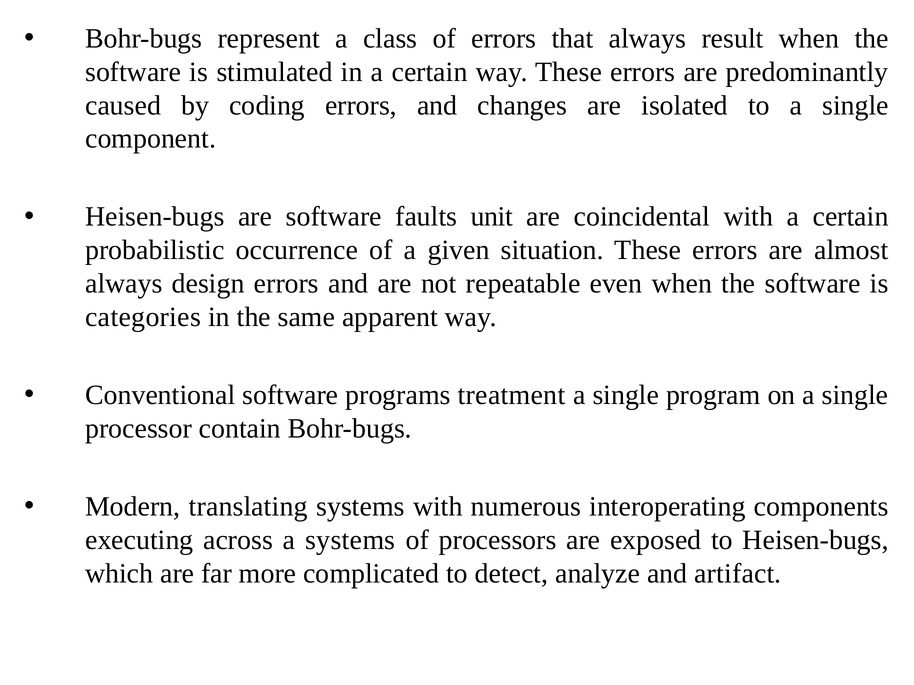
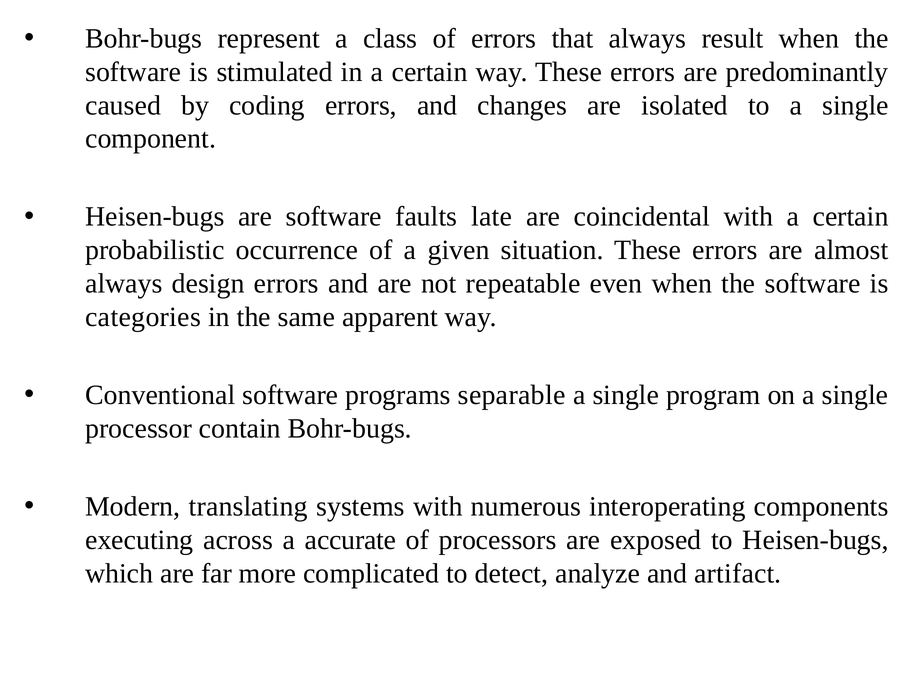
unit: unit -> late (492, 217)
treatment: treatment -> separable (512, 395)
a systems: systems -> accurate (351, 540)
